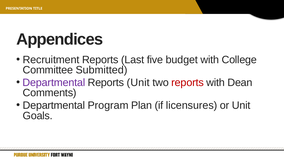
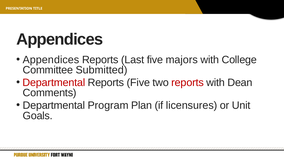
Recruitment: Recruitment -> Appendices (51, 60)
budget: budget -> majors (182, 60)
Departmental colour: purple -> red (54, 82)
Reports Unit: Unit -> Five (138, 82)
